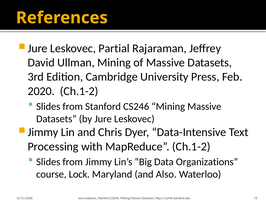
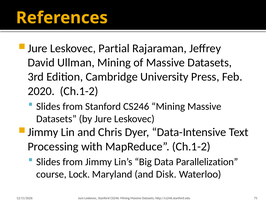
Organizations: Organizations -> Parallelization (207, 161)
Also: Also -> Disk (166, 174)
